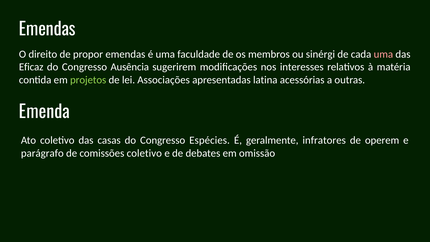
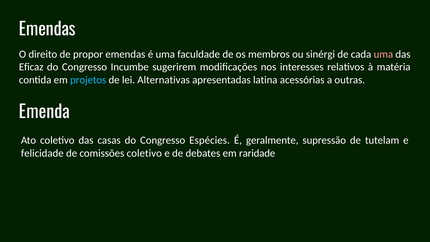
Ausência: Ausência -> Incumbe (130, 67)
projetos colour: light green -> light blue (88, 80)
Associações: Associações -> Alternativas (164, 80)
infratores: infratores -> supressão (324, 140)
operem: operem -> tutelam (382, 140)
parágrafo: parágrafo -> felicidade (42, 153)
omissão: omissão -> raridade (257, 153)
